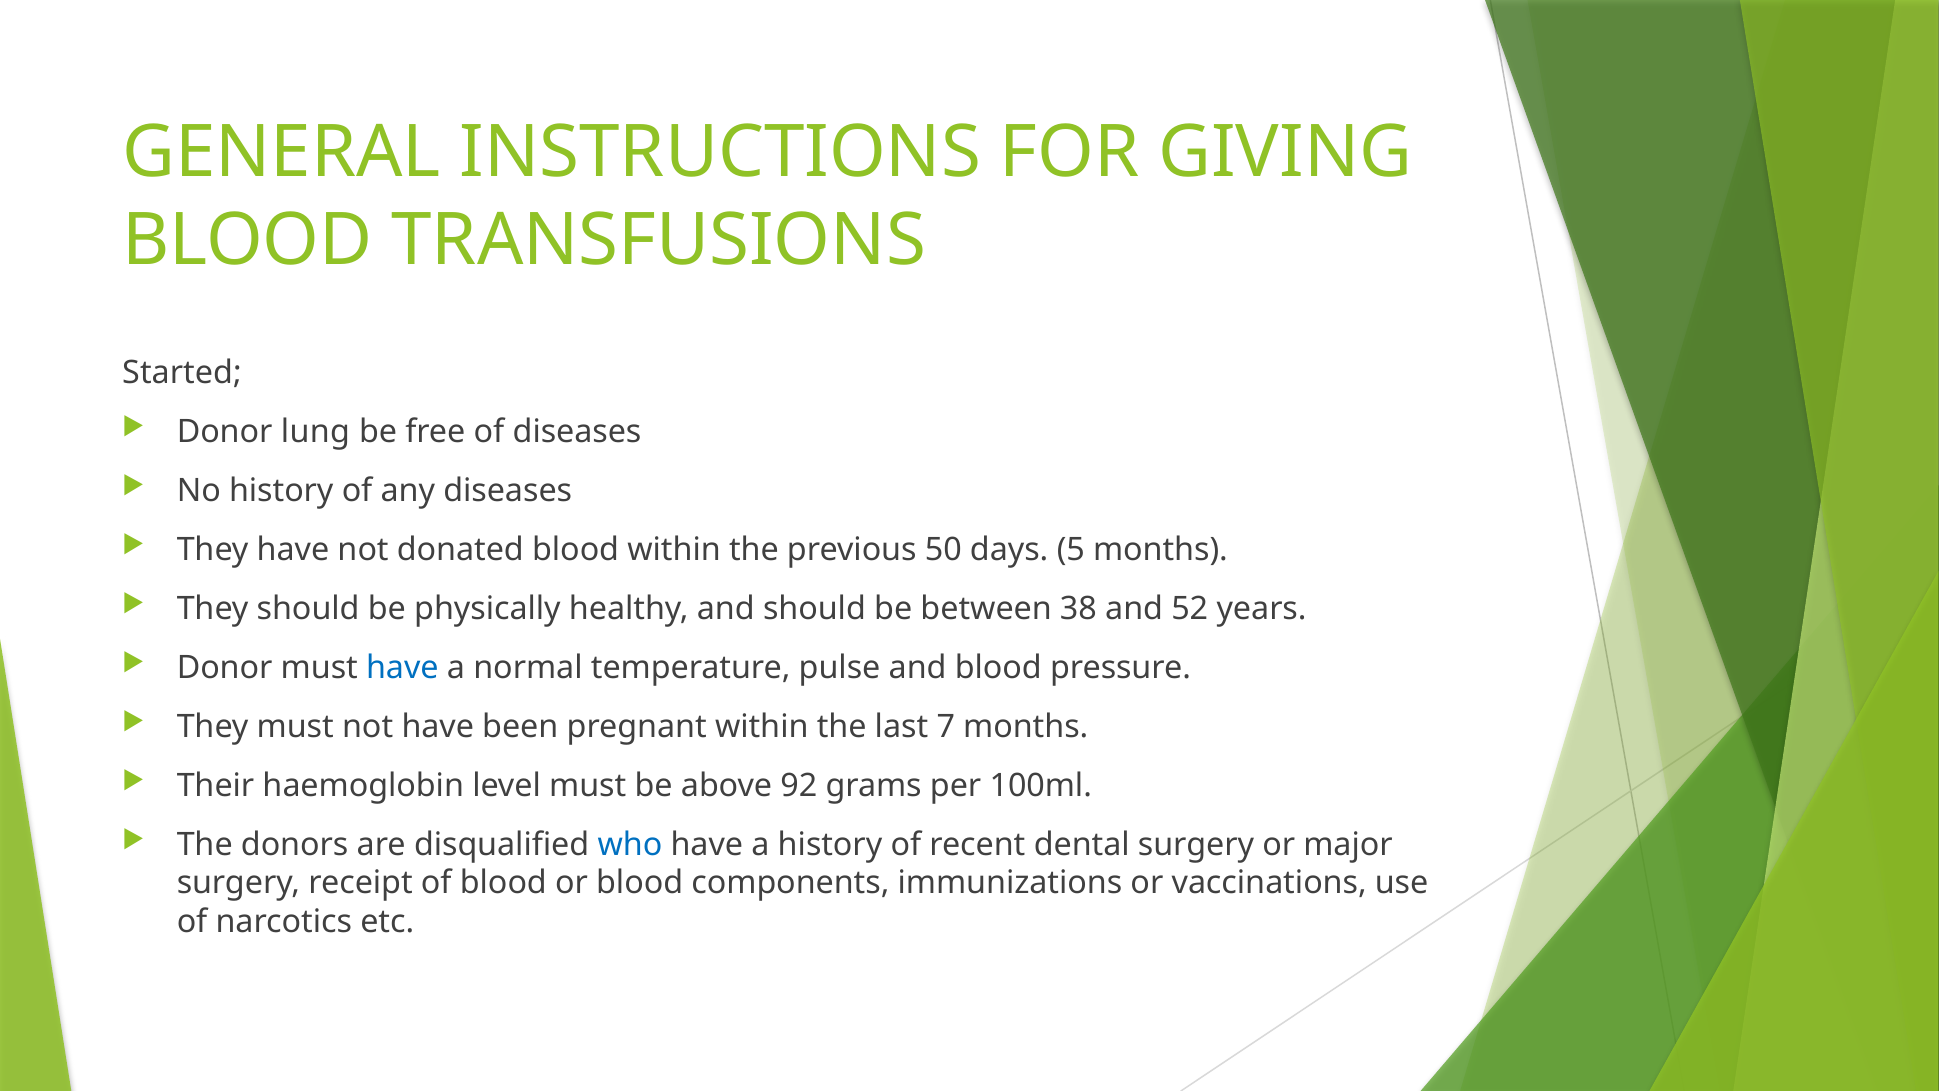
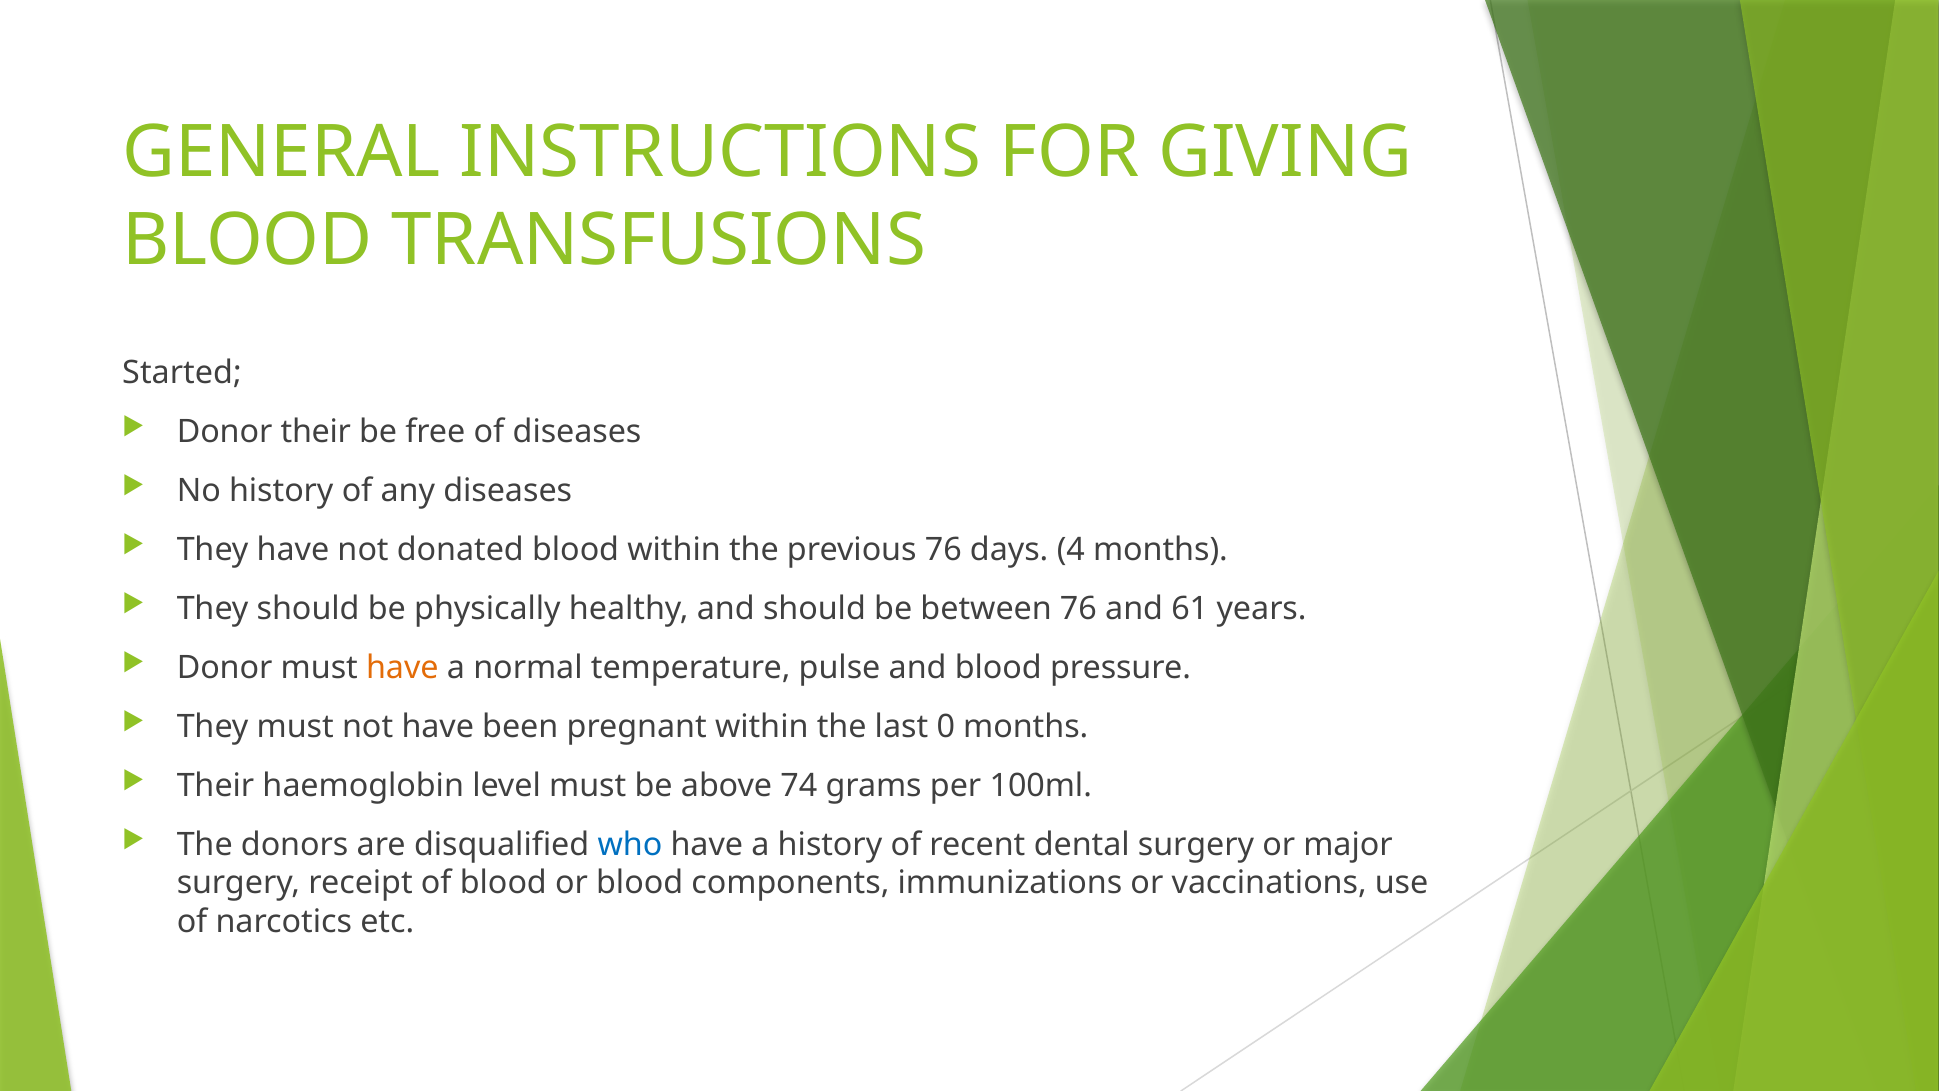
Donor lung: lung -> their (316, 432)
previous 50: 50 -> 76 (943, 549)
5: 5 -> 4 (1071, 549)
between 38: 38 -> 76 (1078, 608)
52: 52 -> 61 (1190, 608)
have colour: blue -> orange (402, 667)
7: 7 -> 0 (946, 726)
92: 92 -> 74 (799, 785)
